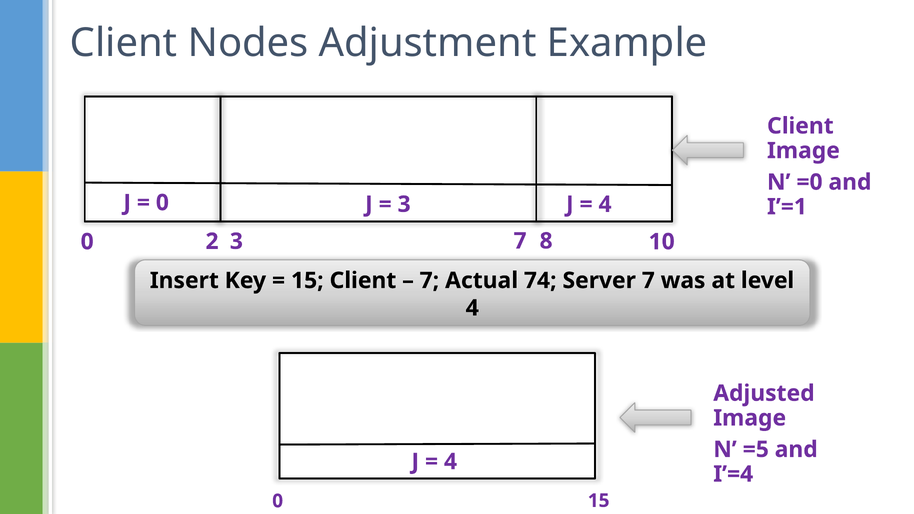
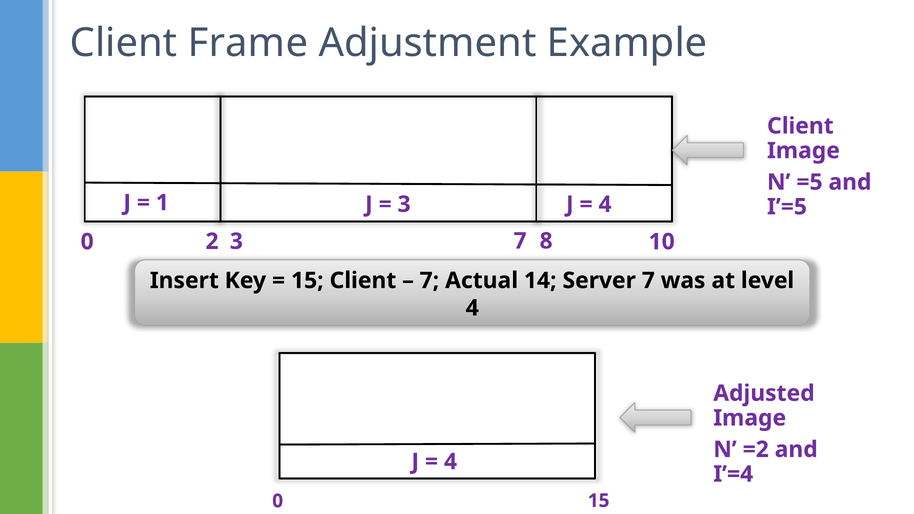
Nodes: Nodes -> Frame (248, 43)
=0: =0 -> =5 (810, 182)
0: 0 -> 1 (162, 203)
I’=1: I’=1 -> I’=5 (787, 207)
74: 74 -> 14 (540, 281)
=5: =5 -> =2 (756, 450)
